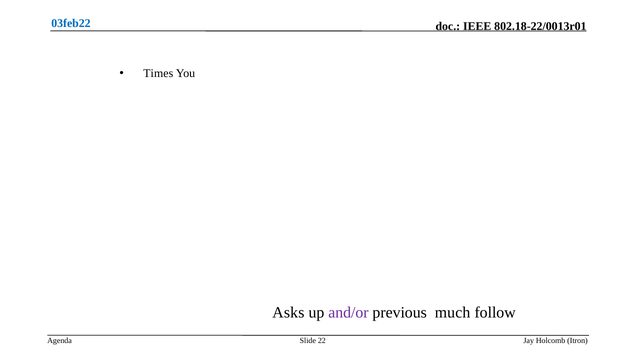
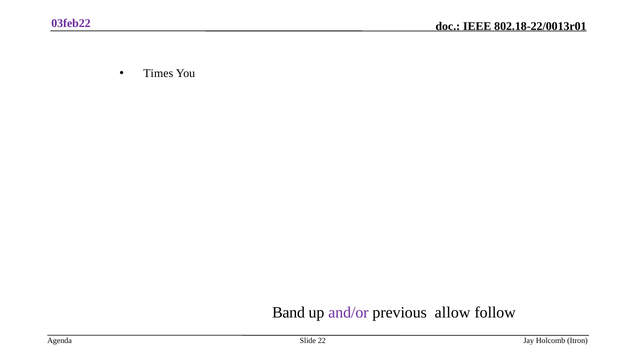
03feb22 colour: blue -> purple (71, 23)
Asks: Asks -> Band (289, 313)
much: much -> allow (453, 313)
